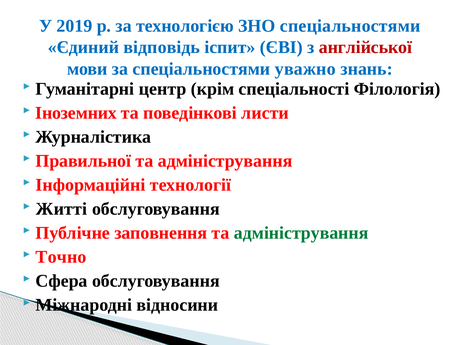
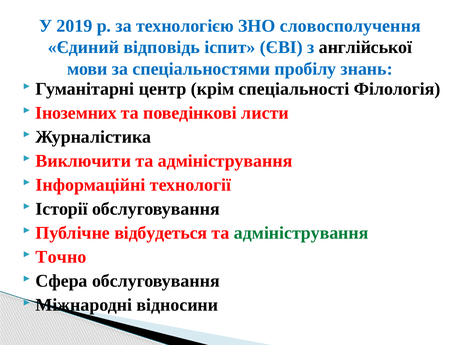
ЗНО спеціальностями: спеціальностями -> словосполучення (350, 26)
англійської colour: red -> black (365, 47)
уважно: уважно -> пробілу (305, 69)
Правильної: Правильної -> Виключити (83, 161)
Житті: Житті -> Історії (62, 209)
заповнення: заповнення -> відбудеться (161, 233)
